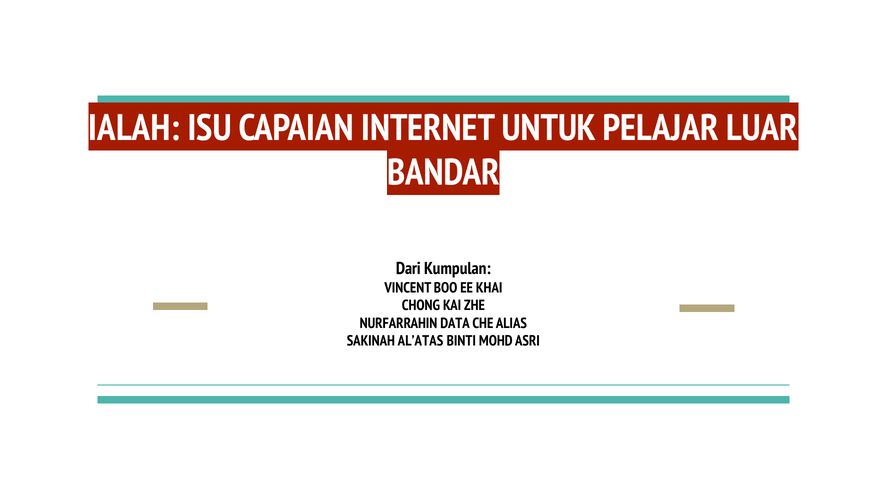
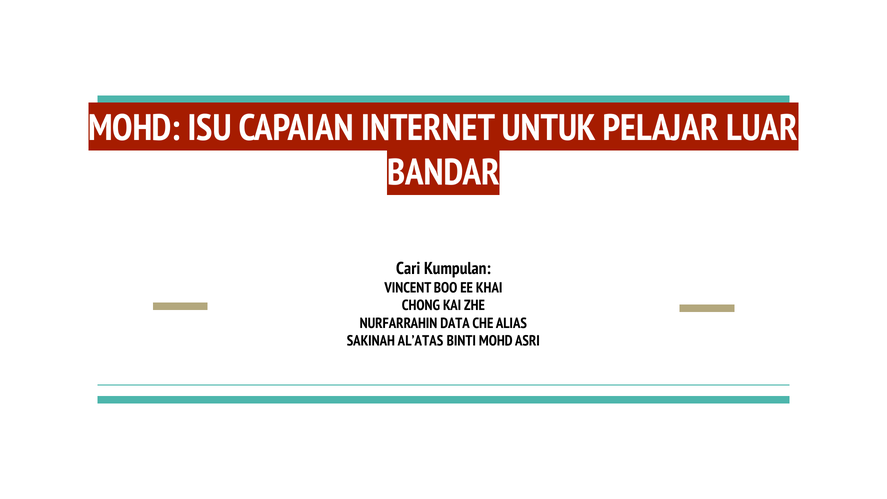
IALAH: IALAH -> MOHD (134, 128)
Dari: Dari -> Cari (408, 269)
